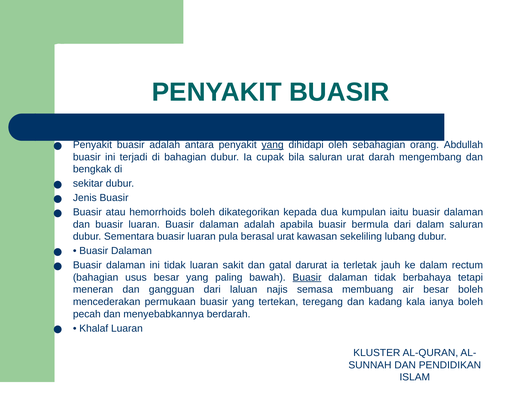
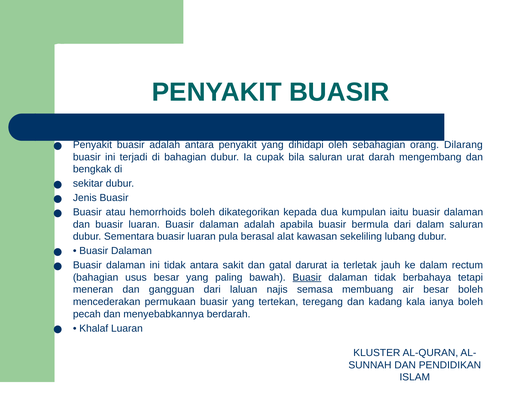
yang underline: present -> none (273, 145)
Abdullah: Abdullah -> Dilarang (463, 145)
berasal urat: urat -> alat (285, 237)
tidak luaran: luaran -> antara (204, 265)
